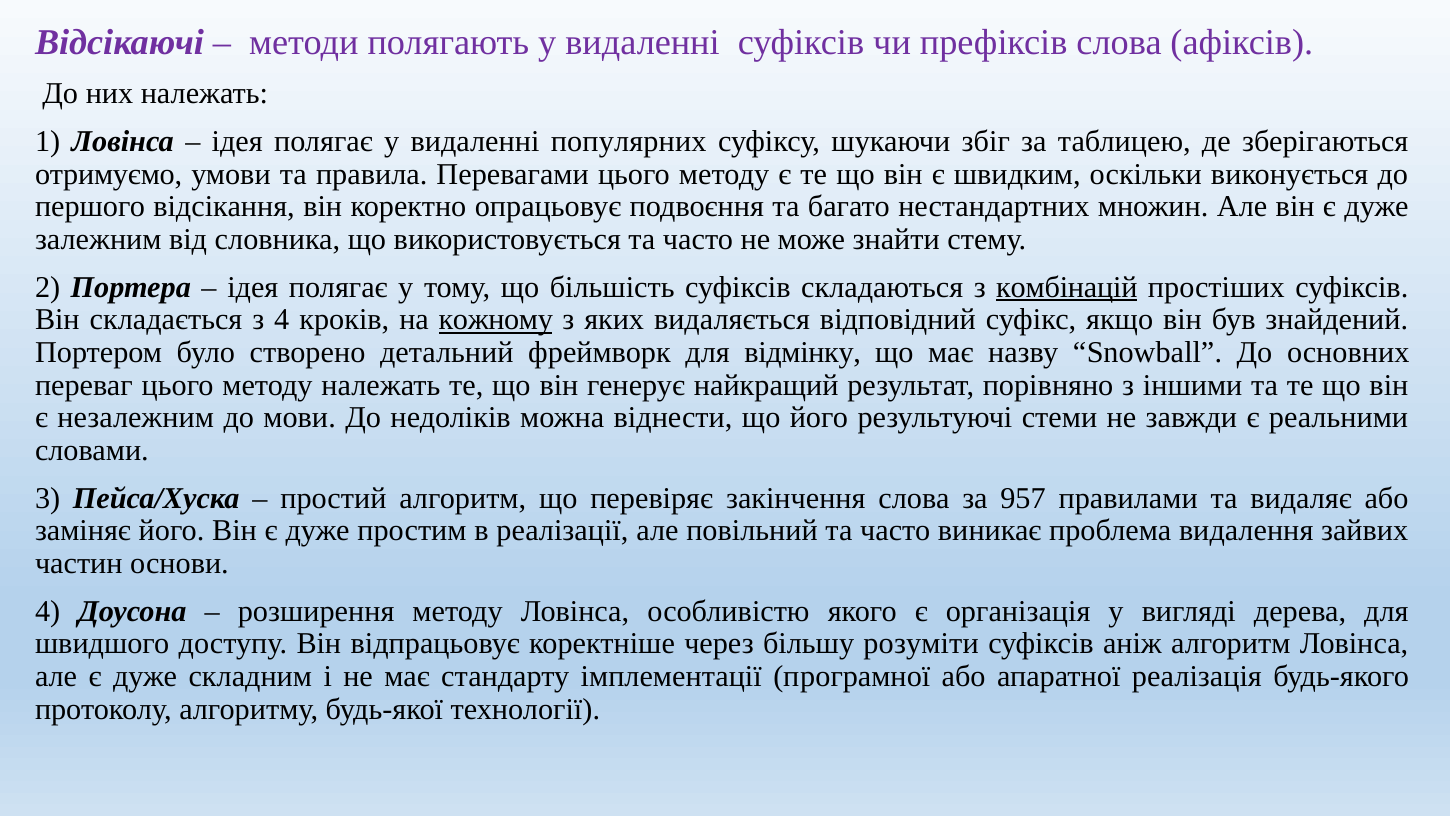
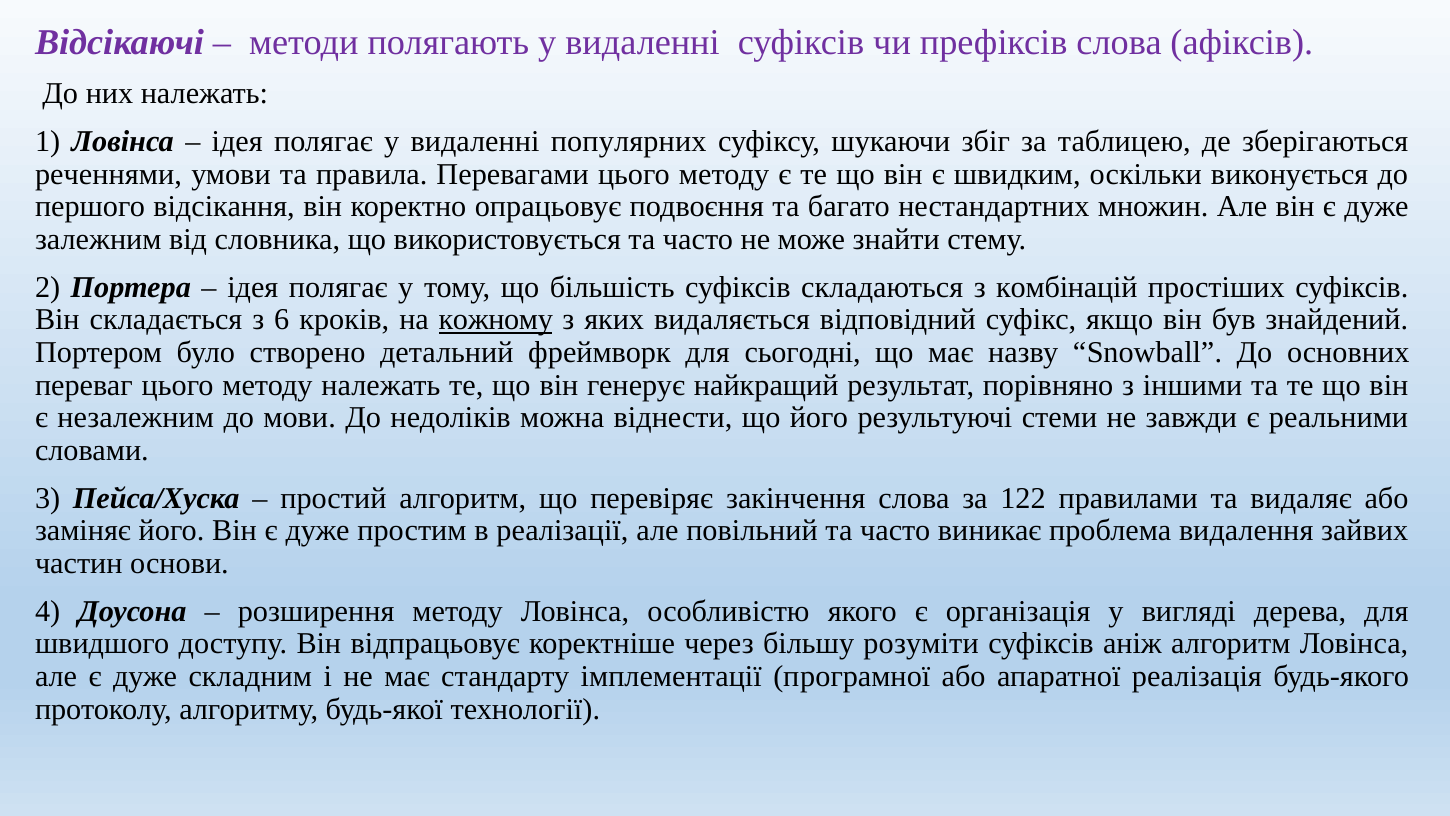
отримуємо: отримуємо -> реченнями (109, 174)
комбінацій underline: present -> none (1067, 287)
з 4: 4 -> 6 (282, 320)
відмінку: відмінку -> сьогодні (803, 352)
957: 957 -> 122 (1023, 498)
